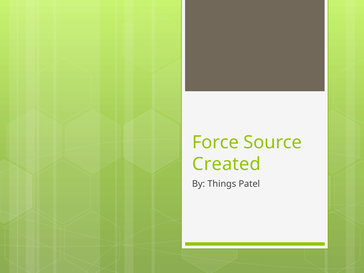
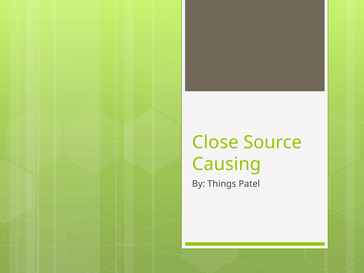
Force: Force -> Close (215, 142)
Created: Created -> Causing (227, 164)
